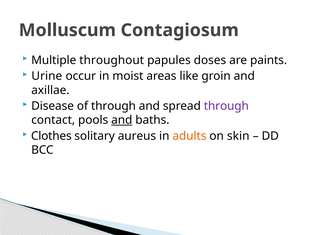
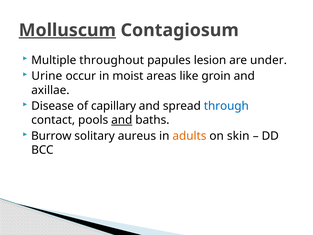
Molluscum underline: none -> present (67, 30)
doses: doses -> lesion (210, 60)
paints: paints -> under (269, 60)
of through: through -> capillary (114, 106)
through colour: purple -> blue (226, 106)
Clothes: Clothes -> Burrow (51, 136)
